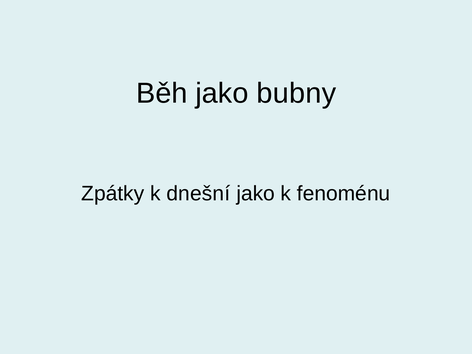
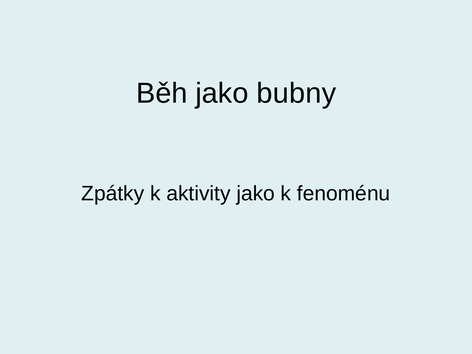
dnešní: dnešní -> aktivity (198, 193)
